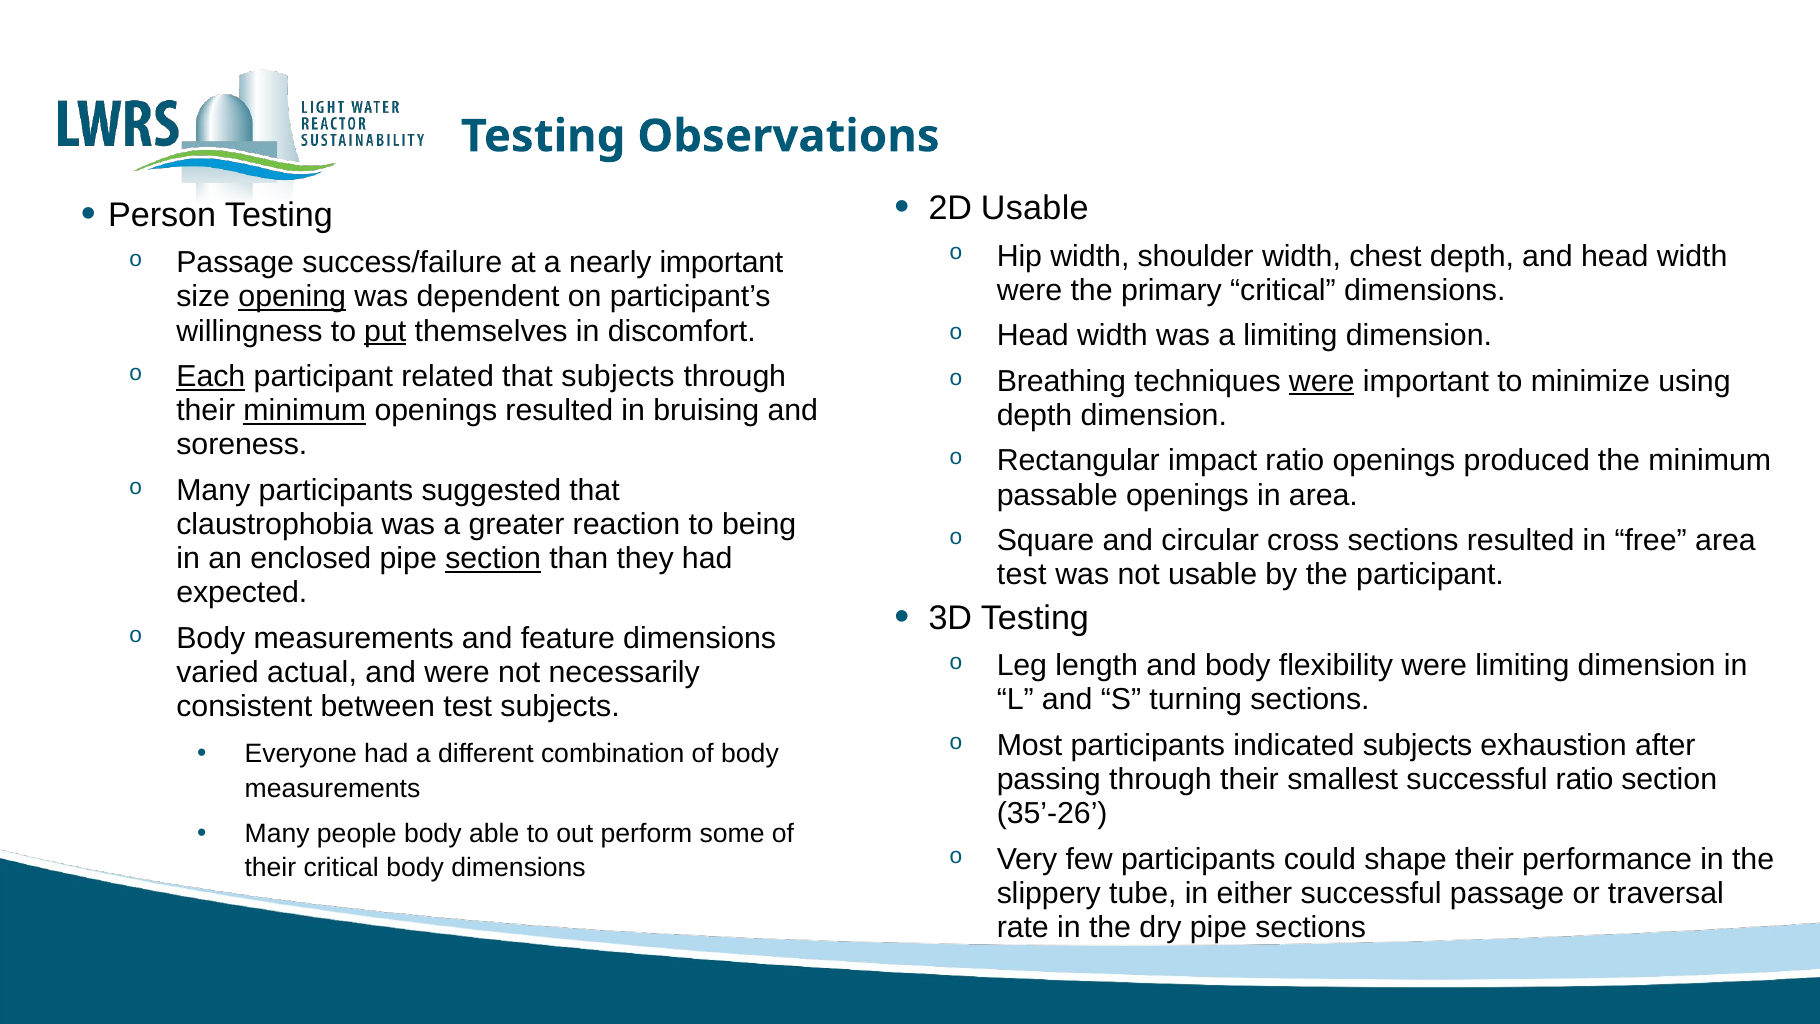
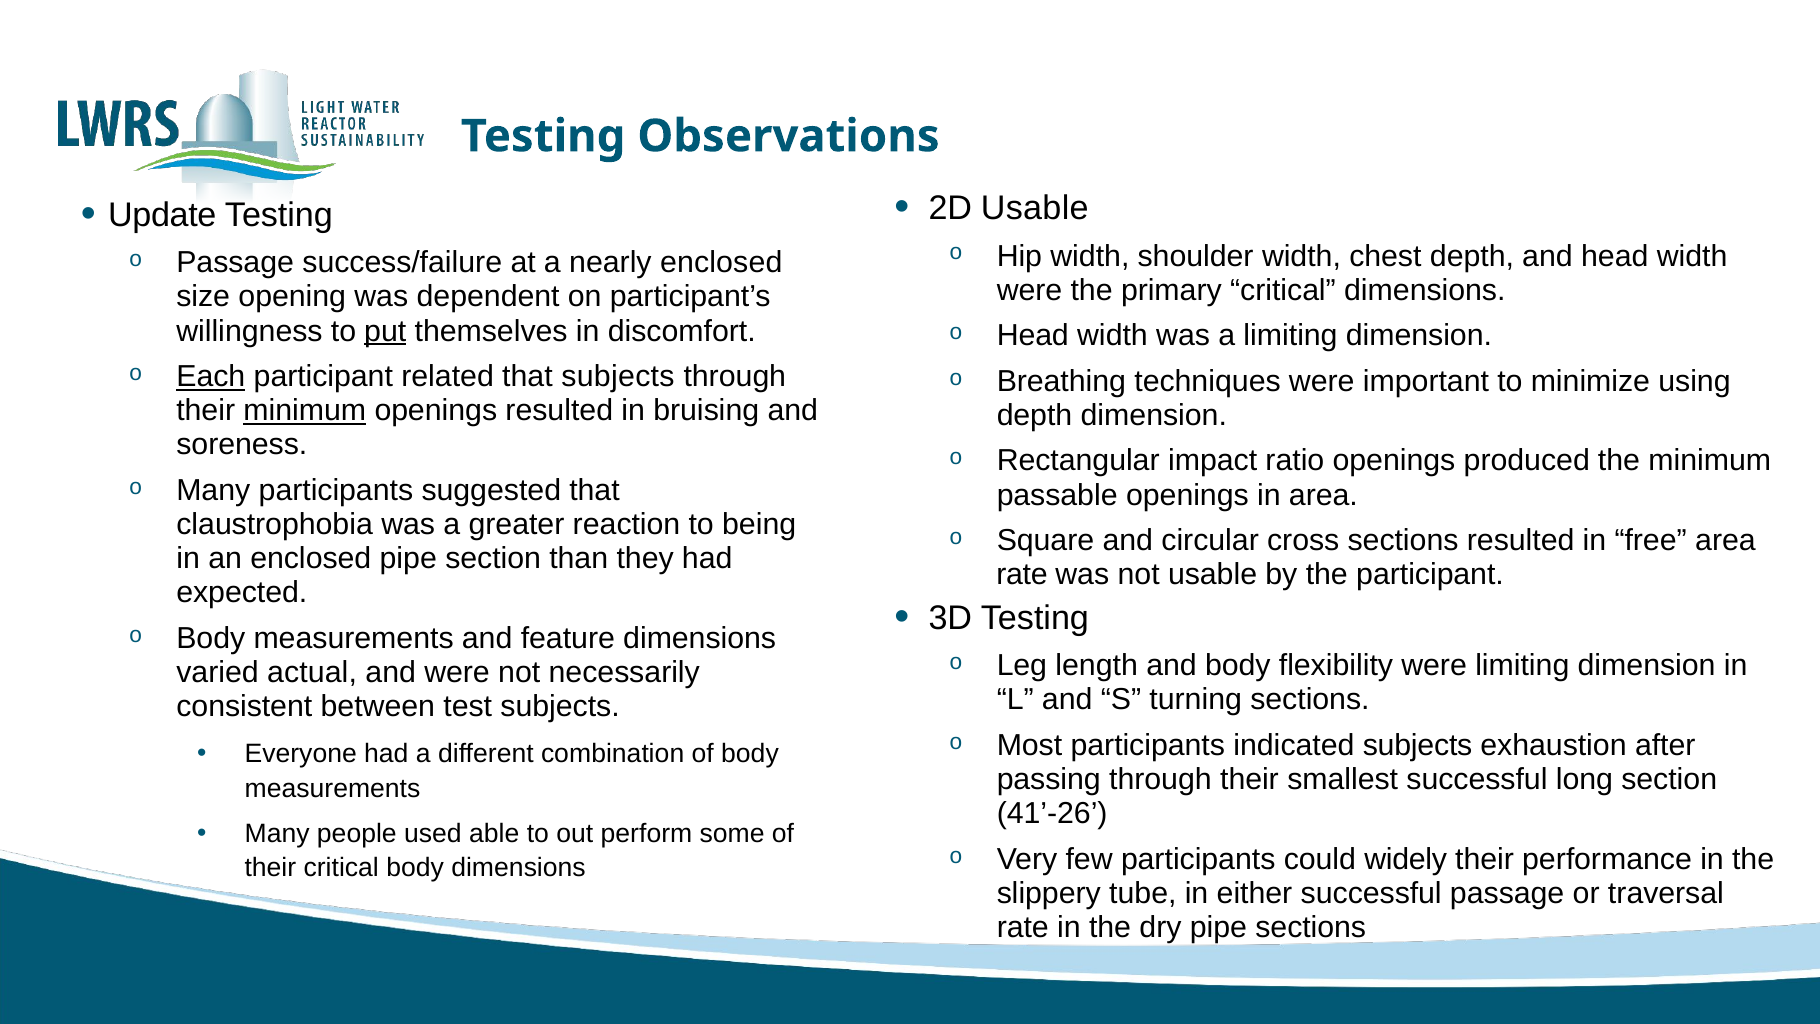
Person: Person -> Update (162, 215)
nearly important: important -> enclosed (721, 263)
opening underline: present -> none (292, 297)
were underline: present -> none (1322, 381)
section underline: present -> none (493, 559)
test: test -> rate (1022, 575)
successful ratio: ratio -> long (1584, 779)
35’-26: 35’-26 -> 41’-26 (1052, 813)
people body: body -> used (433, 834)
shape: shape -> widely (1406, 859)
